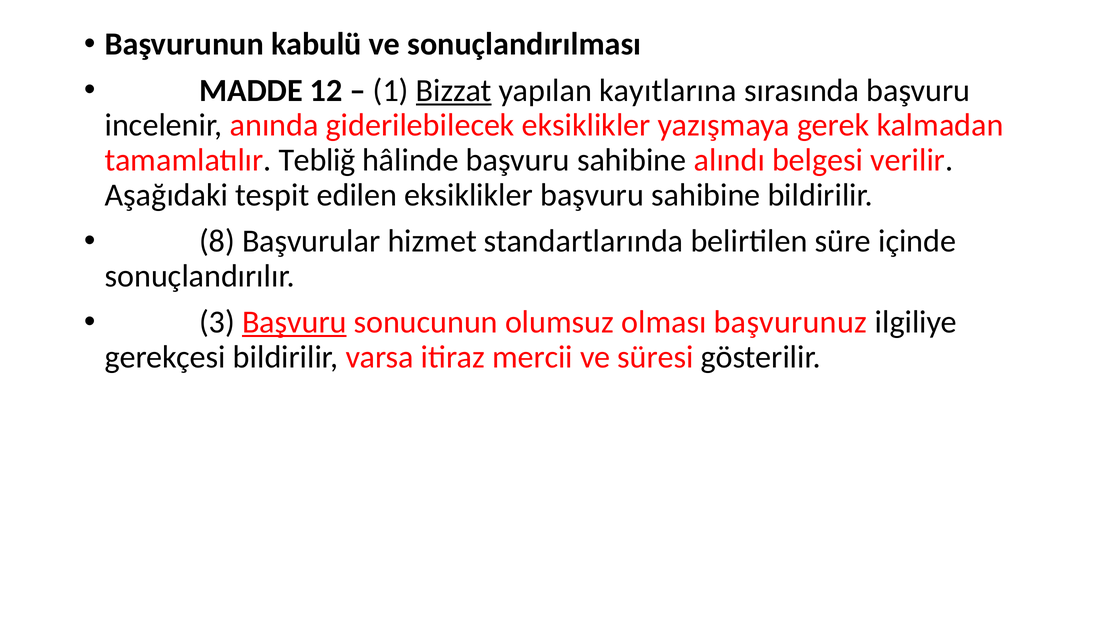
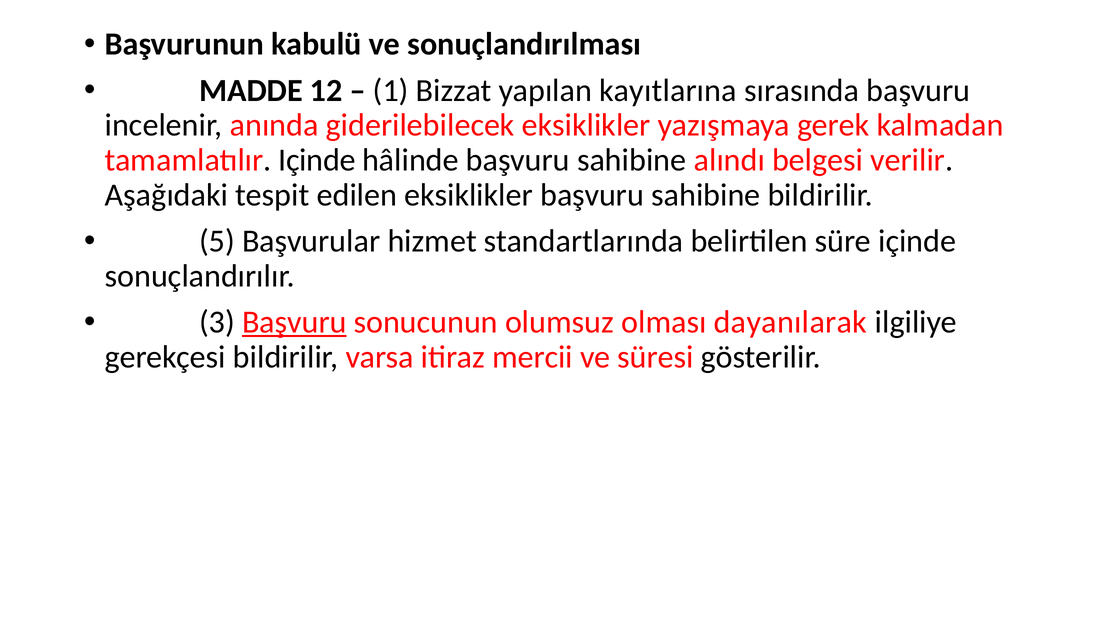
Bizzat underline: present -> none (454, 90)
tamamlatılır Tebliğ: Tebliğ -> Içinde (317, 160)
8: 8 -> 5 (217, 241)
başvurunuz: başvurunuz -> dayanılarak (790, 322)
